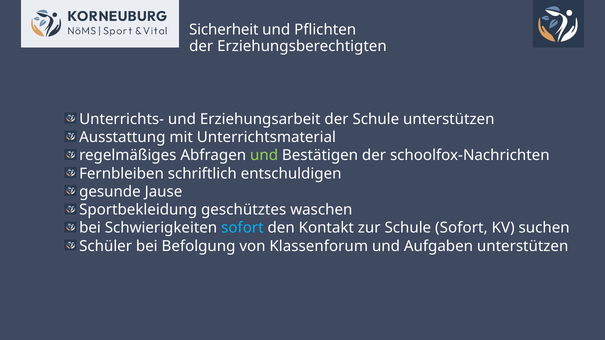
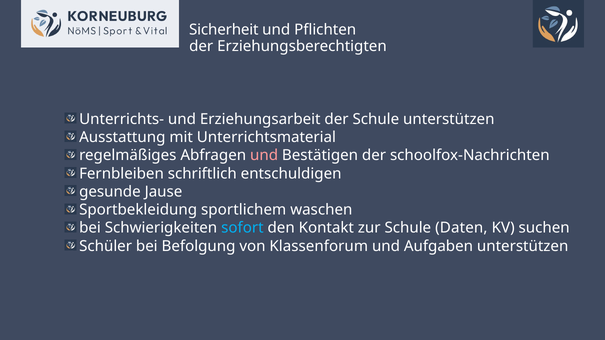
und colour: light green -> pink (264, 156)
geschütztes: geschütztes -> sportlichem (244, 210)
Schule Sofort: Sofort -> Daten (461, 228)
